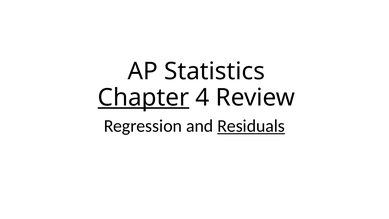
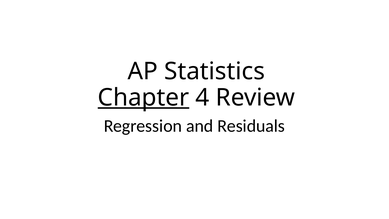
Residuals underline: present -> none (251, 126)
